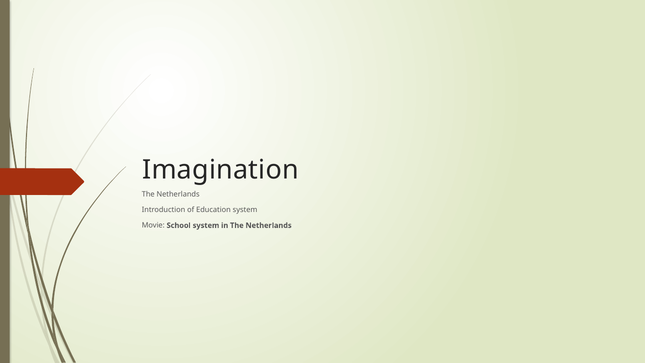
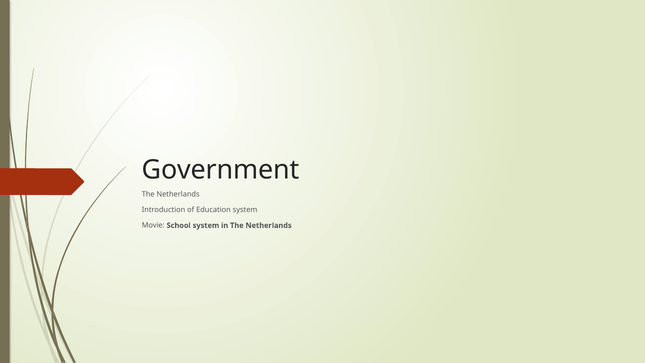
Imagination: Imagination -> Government (221, 170)
